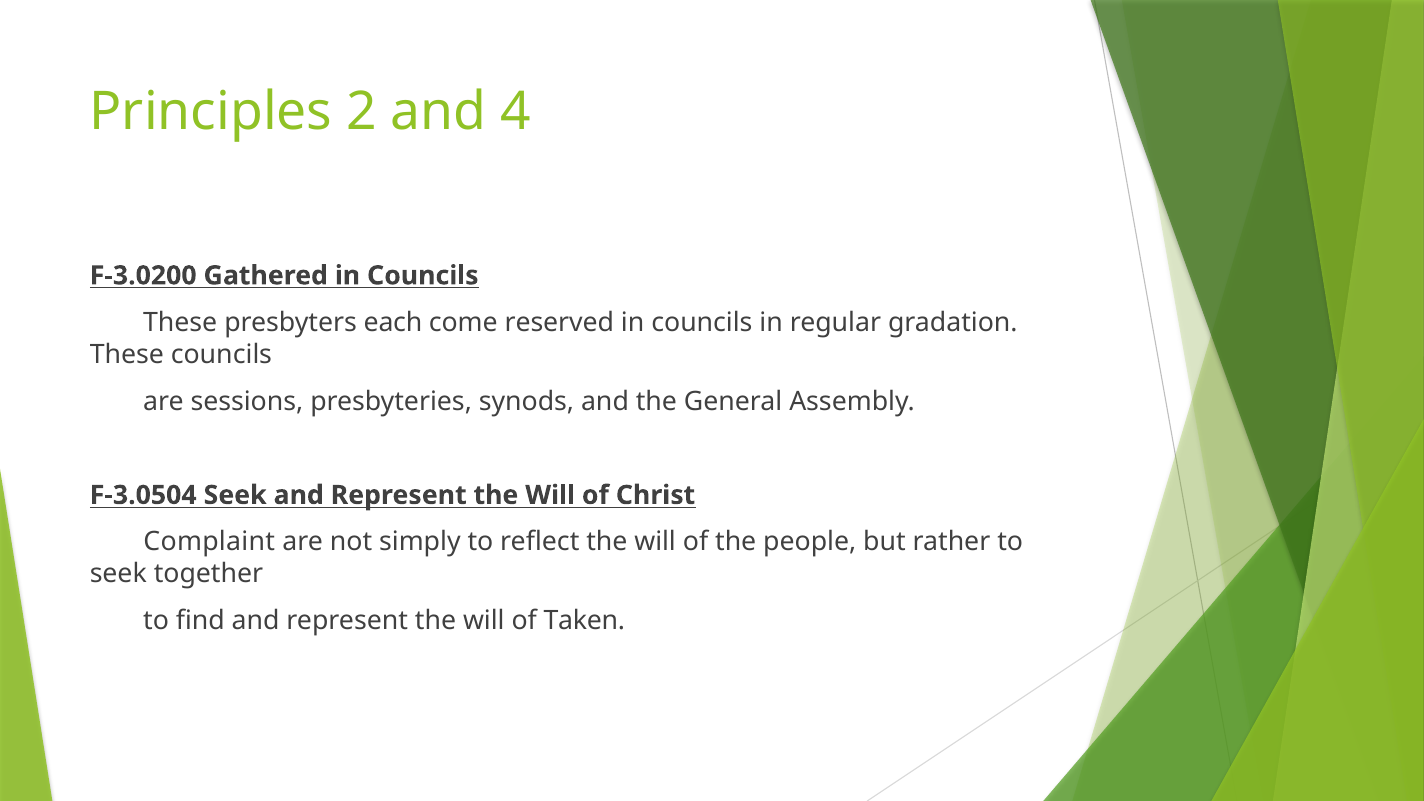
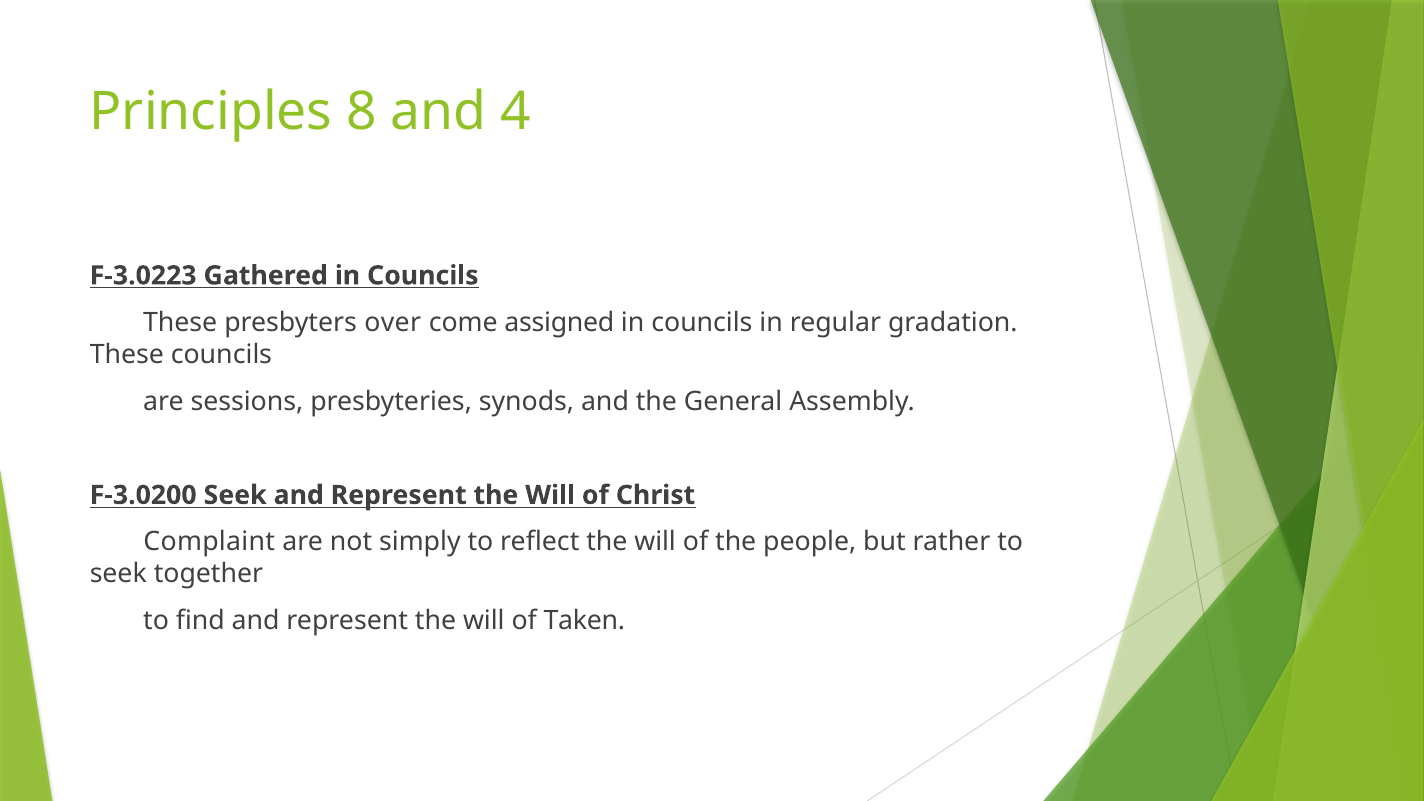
2: 2 -> 8 (362, 112)
F-3.0200: F-3.0200 -> F-3.0223 (143, 276)
each: each -> over (393, 322)
reserved: reserved -> assigned (559, 322)
F-3.0504: F-3.0504 -> F-3.0200 (143, 495)
